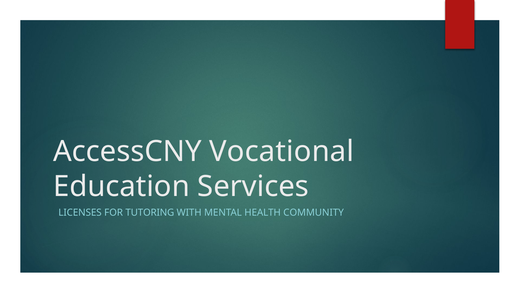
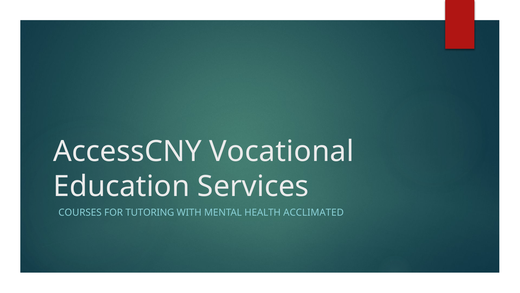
LICENSES: LICENSES -> COURSES (80, 212)
COMMUNITY: COMMUNITY -> ACCLIMATED (314, 212)
